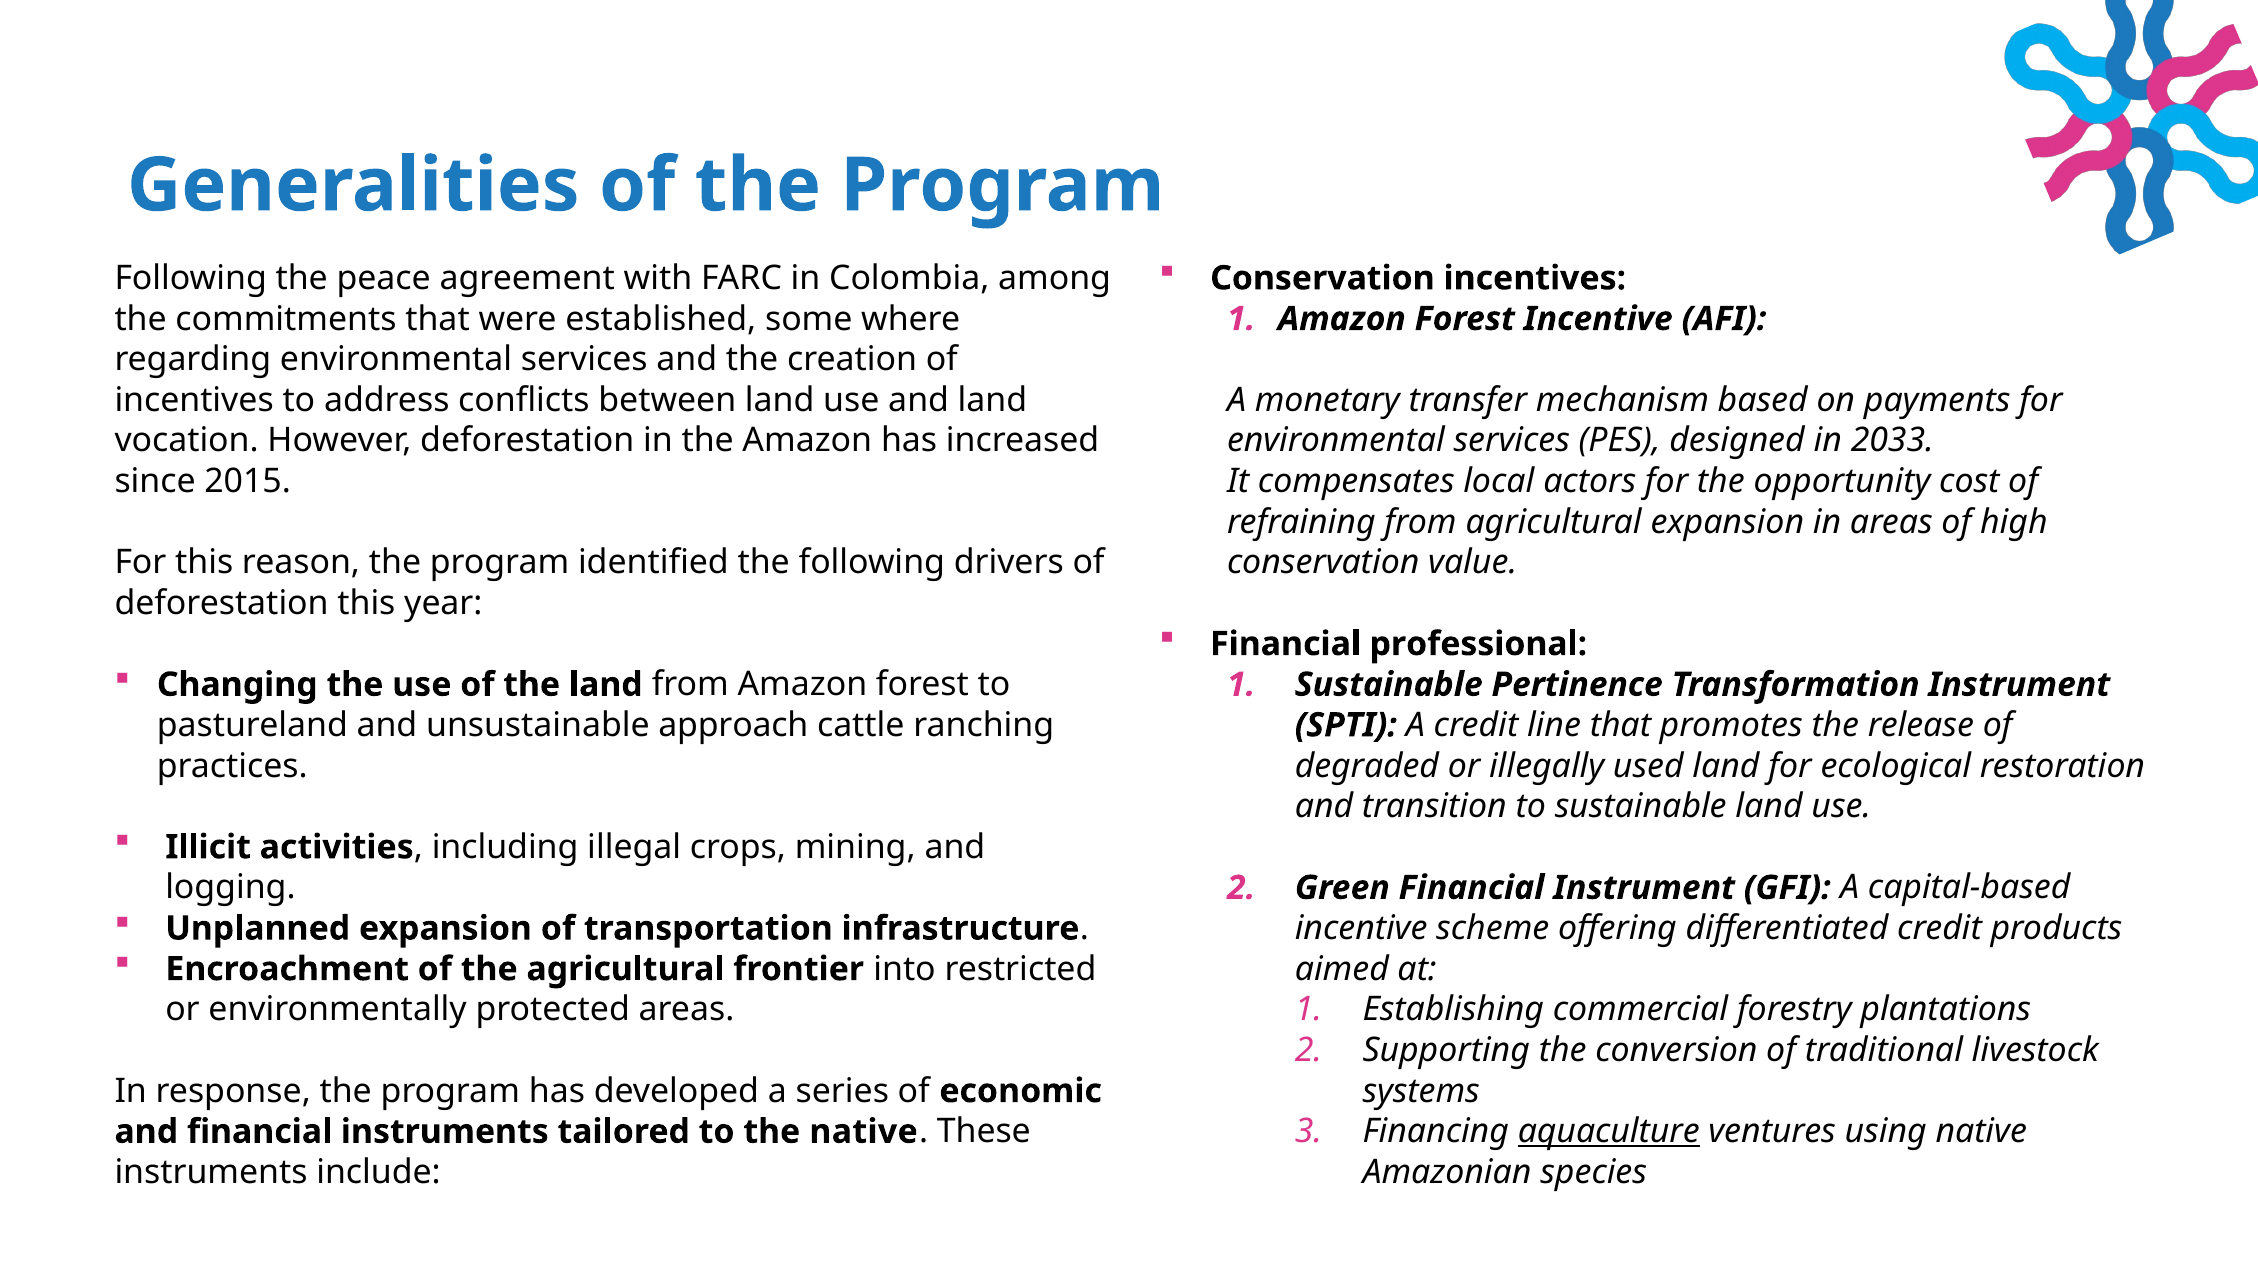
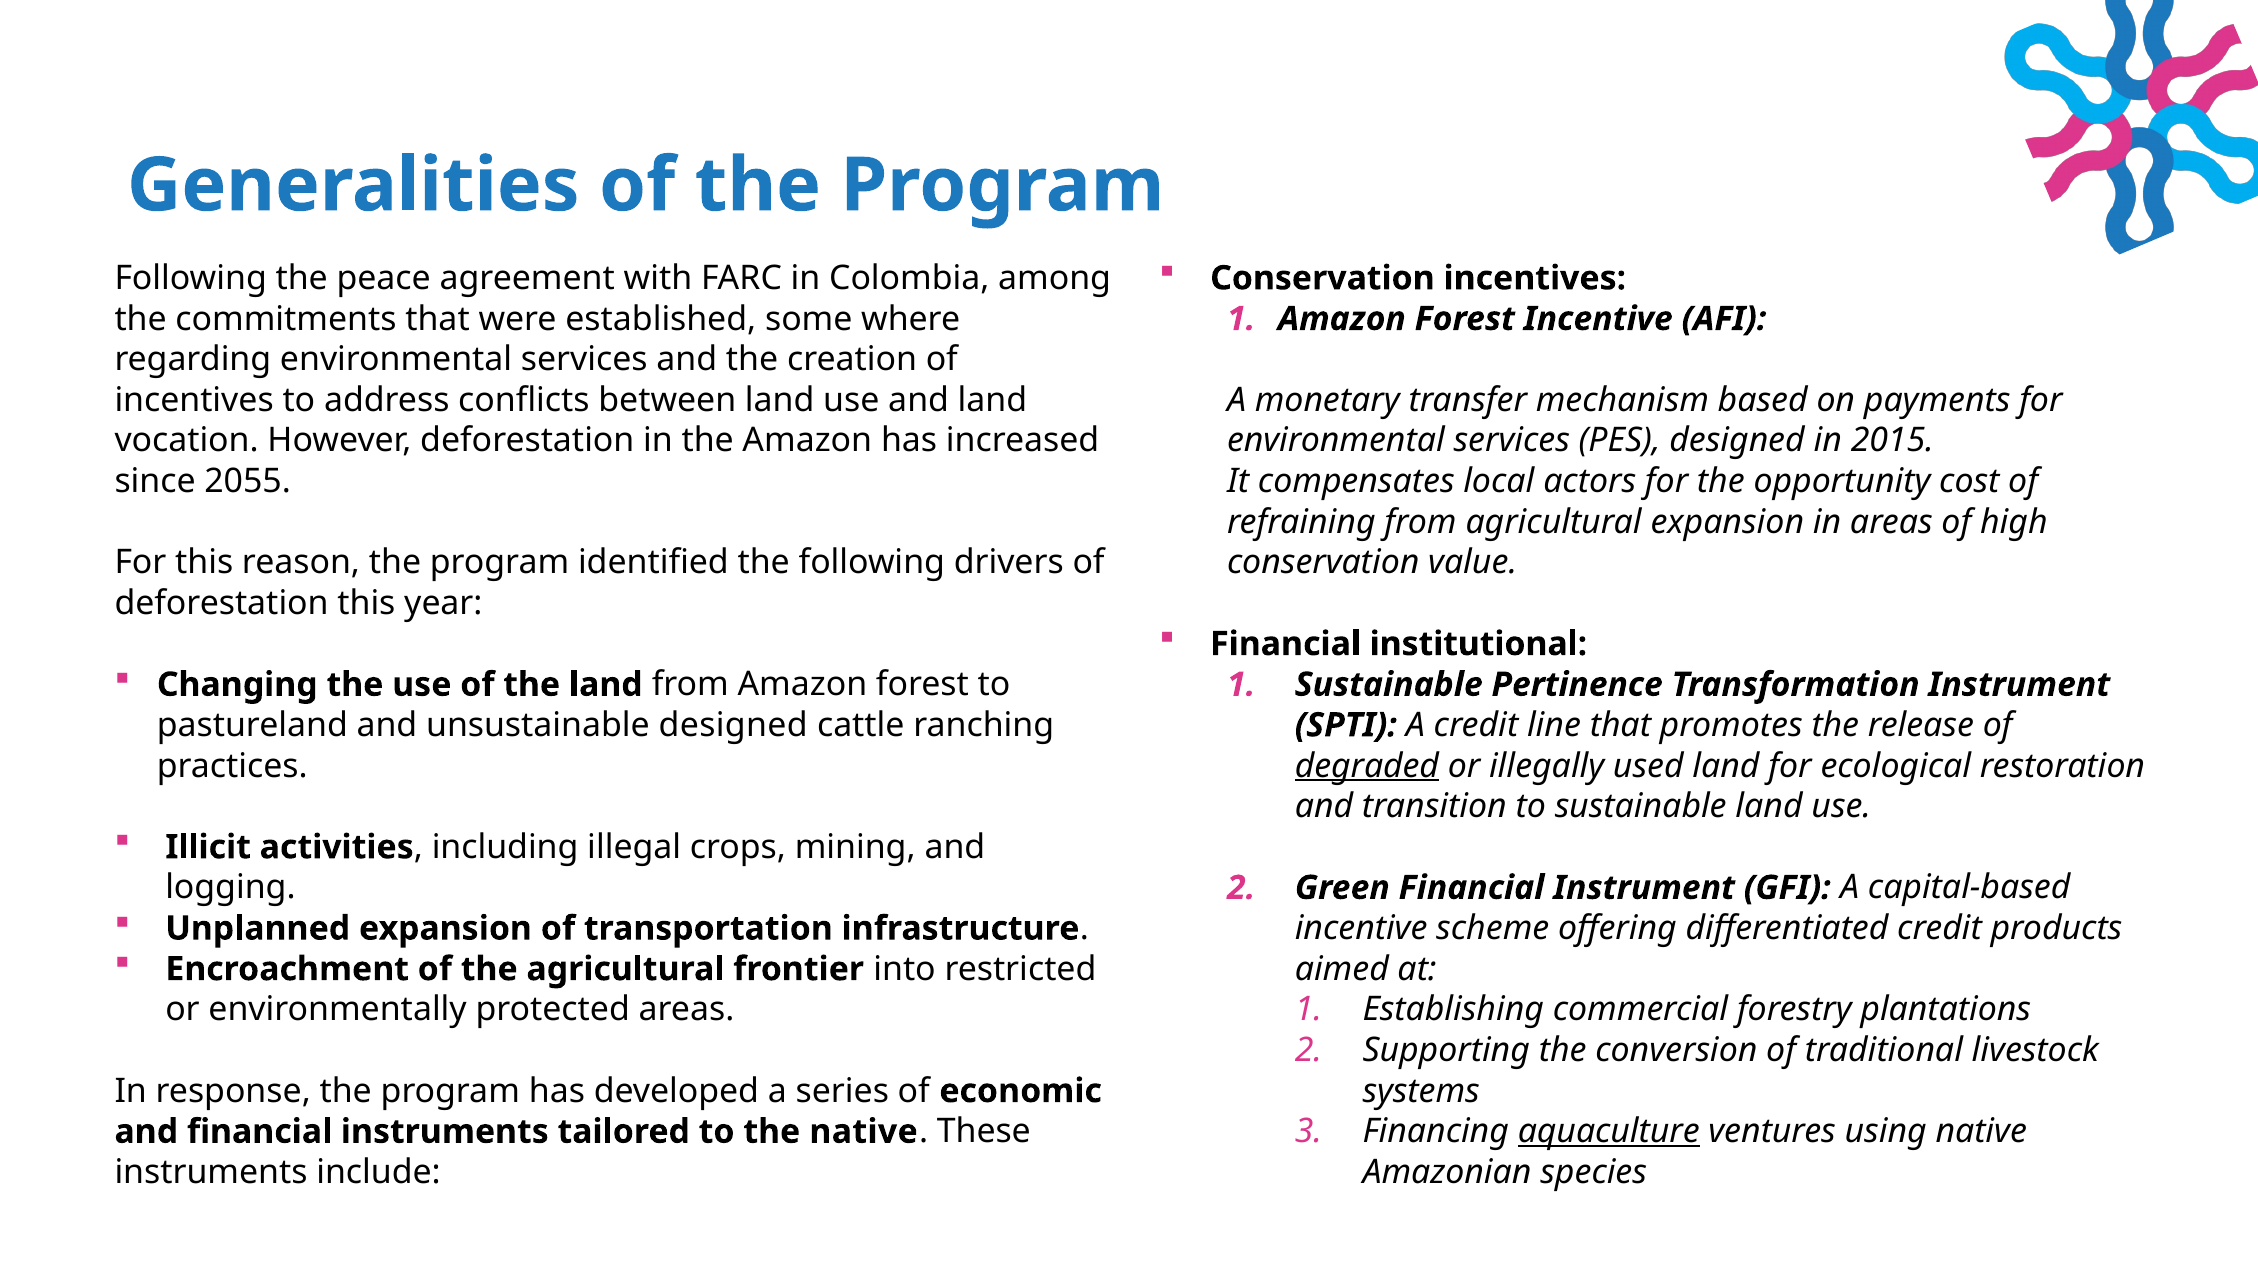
2033: 2033 -> 2015 (1892, 441)
2015: 2015 -> 2055 (248, 481)
professional: professional -> institutional (1478, 644)
unsustainable approach: approach -> designed (733, 725)
degraded underline: none -> present (1367, 766)
